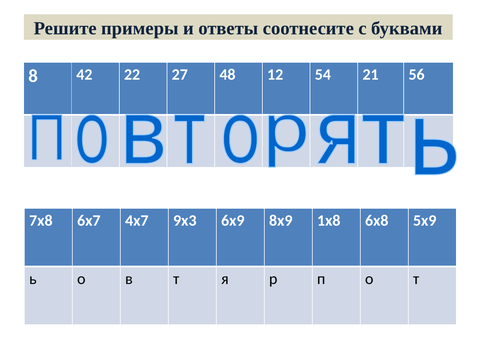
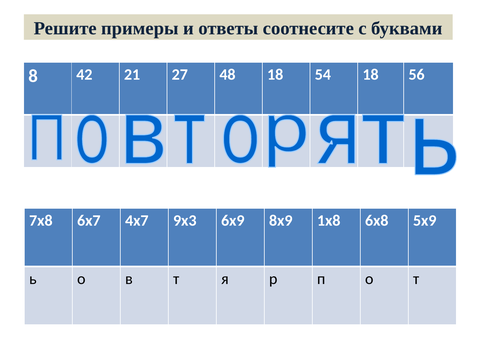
22: 22 -> 21 (132, 75)
48 12: 12 -> 18 (275, 75)
54 21: 21 -> 18 (371, 75)
